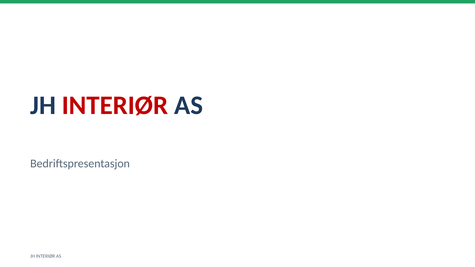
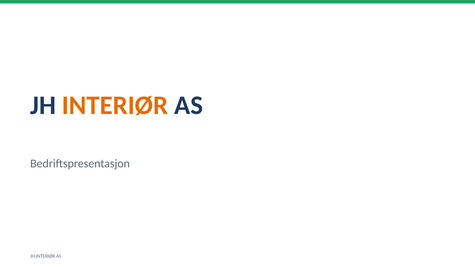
INTERIØR colour: red -> orange (115, 105)
